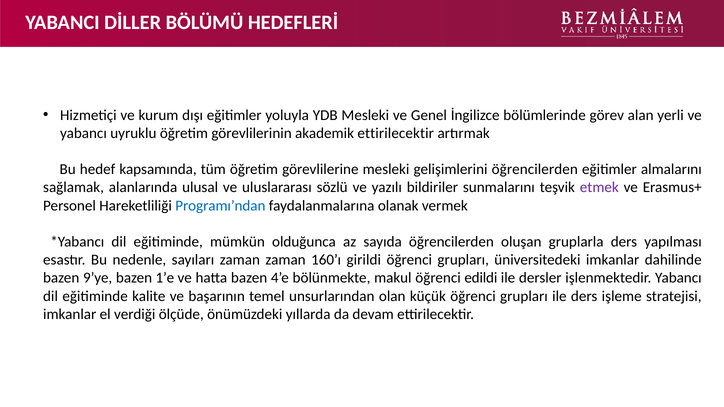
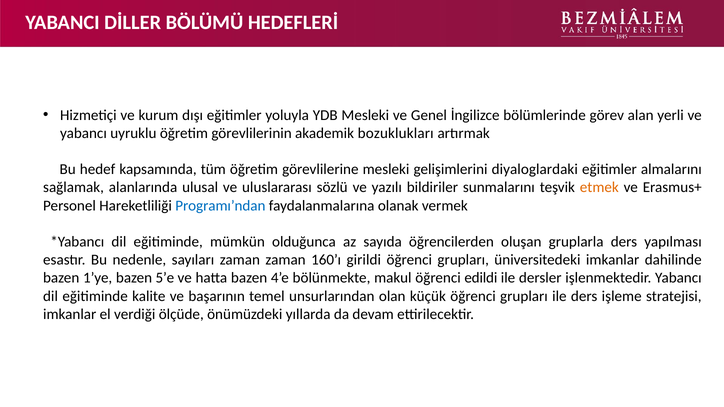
akademik ettirilecektir: ettirilecektir -> bozuklukları (396, 133)
gelişimlerini öğrencilerden: öğrencilerden -> diyaloglardaki (535, 169)
etmek colour: purple -> orange (599, 188)
9’ye: 9’ye -> 1’ye (98, 278)
1’e: 1’e -> 5’e (165, 278)
